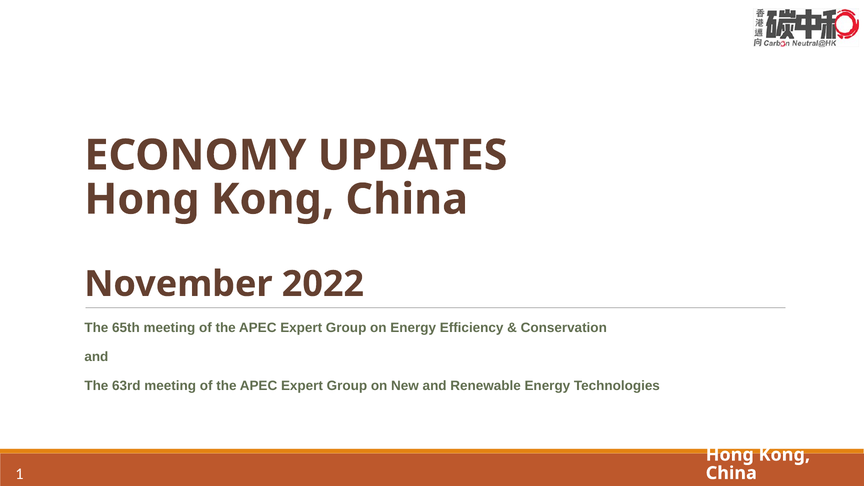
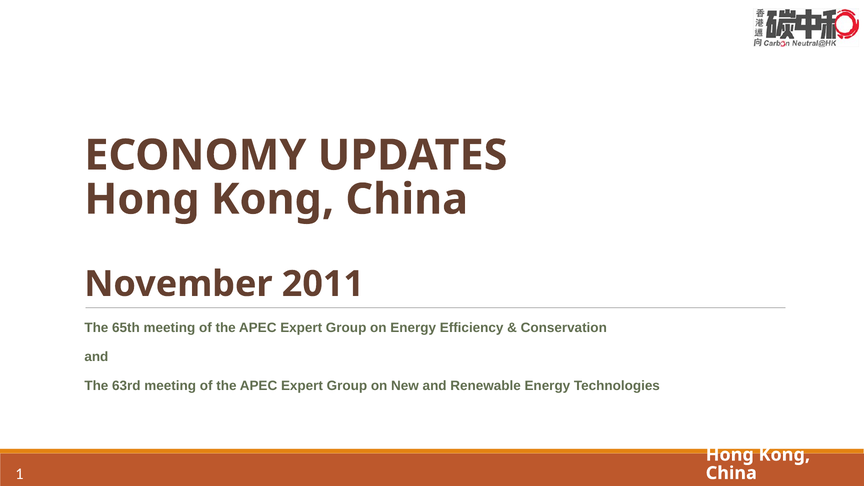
2022: 2022 -> 2011 (323, 284)
